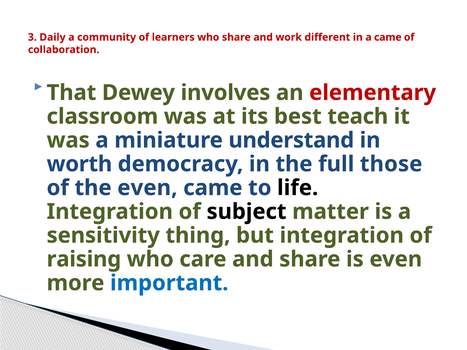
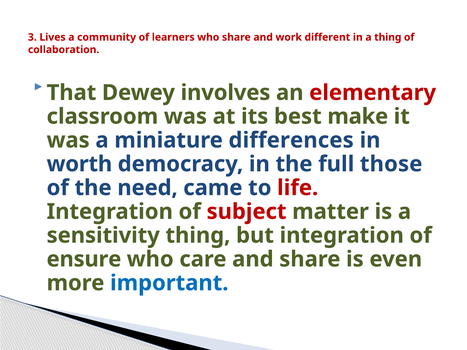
Daily: Daily -> Lives (53, 37)
a came: came -> thing (388, 37)
teach: teach -> make (358, 117)
understand: understand -> differences (291, 140)
the even: even -> need (148, 188)
life colour: black -> red (298, 188)
subject colour: black -> red (247, 212)
raising: raising -> ensure (84, 259)
